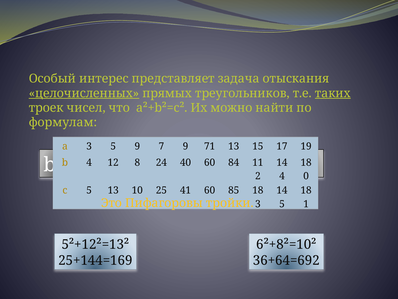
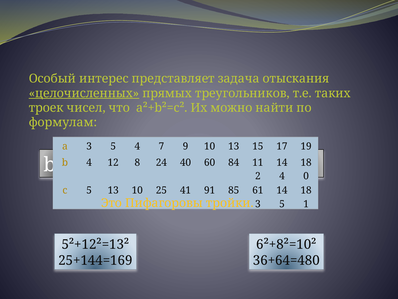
таких underline: present -> none (333, 93)
5 9: 9 -> 4 (137, 146)
9 71: 71 -> 10 (210, 146)
41 60: 60 -> 91 (210, 190)
85 18: 18 -> 61 (258, 190)
36+64=692: 36+64=692 -> 36+64=480 (286, 260)
